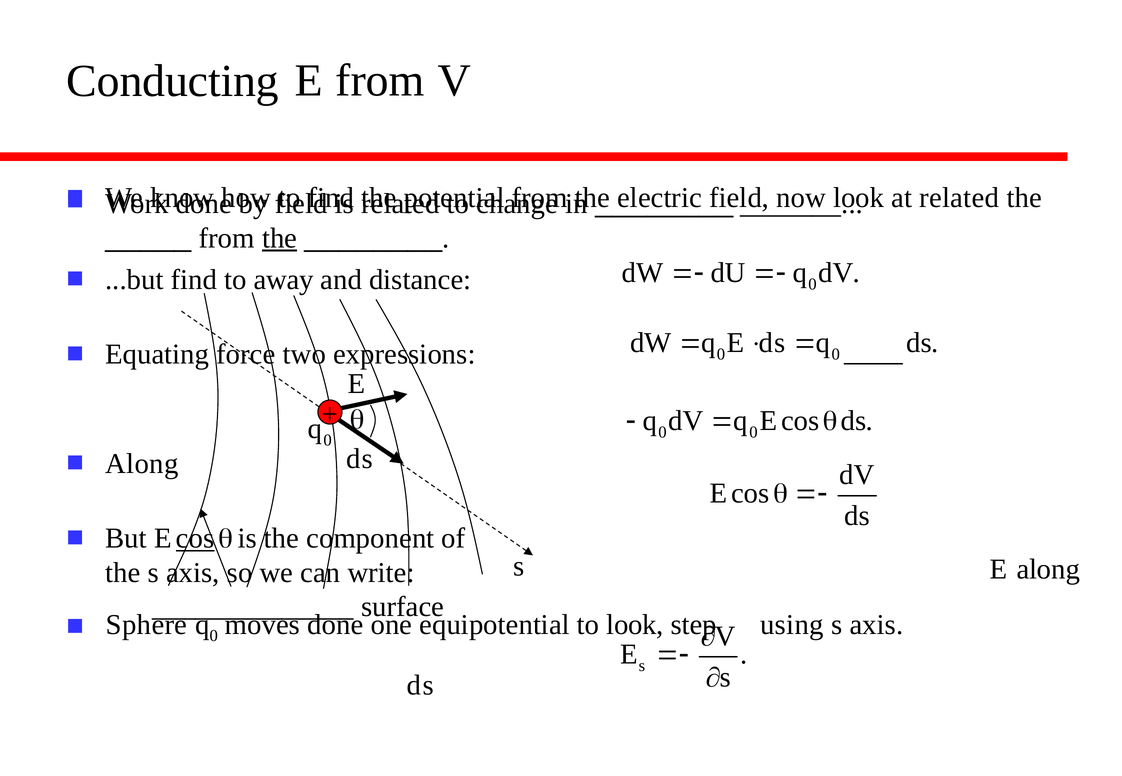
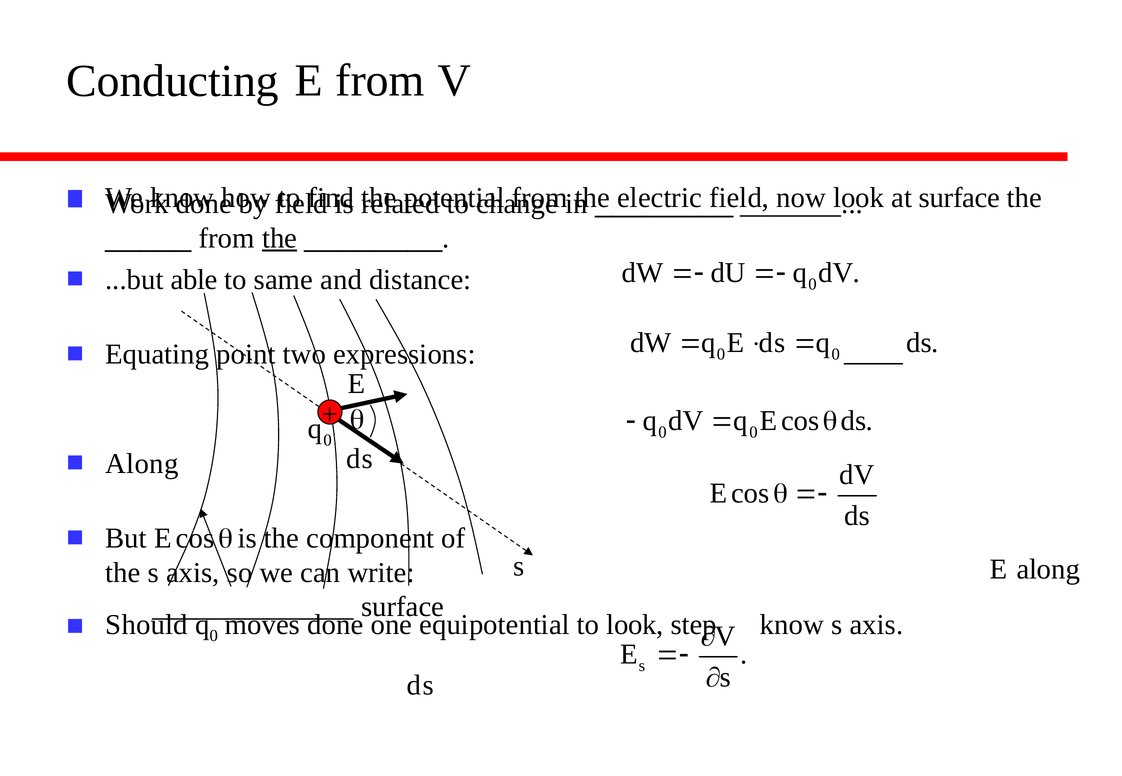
at related: related -> surface (959, 198)
...but find: find -> able (194, 280)
away: away -> same (283, 280)
force: force -> point (246, 355)
cos underline: present -> none (195, 539)
Sphere: Sphere -> Should (147, 625)
using: using -> know (792, 625)
